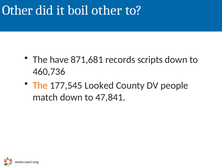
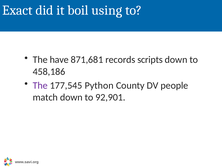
Other: Other -> Exact (17, 10)
boil other: other -> using (107, 10)
460,736: 460,736 -> 458,186 (49, 71)
The colour: orange -> purple (40, 85)
Looked: Looked -> Python (99, 85)
47,841: 47,841 -> 92,901 (110, 97)
